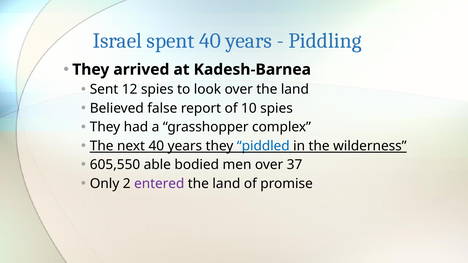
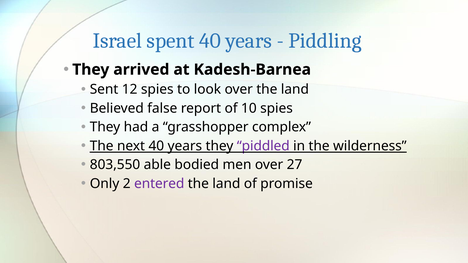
piddled colour: blue -> purple (263, 146)
605,550: 605,550 -> 803,550 (115, 165)
37: 37 -> 27 (295, 165)
